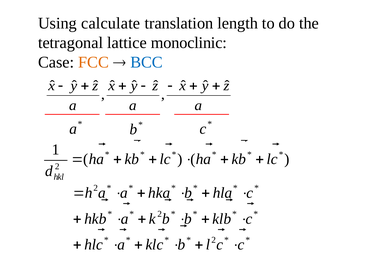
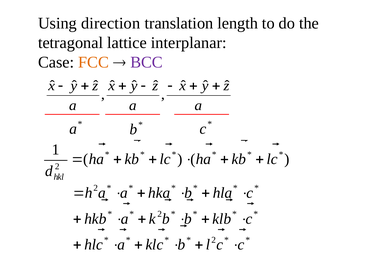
calculate: calculate -> direction (111, 23)
monoclinic: monoclinic -> interplanar (189, 43)
BCC colour: blue -> purple (147, 62)
